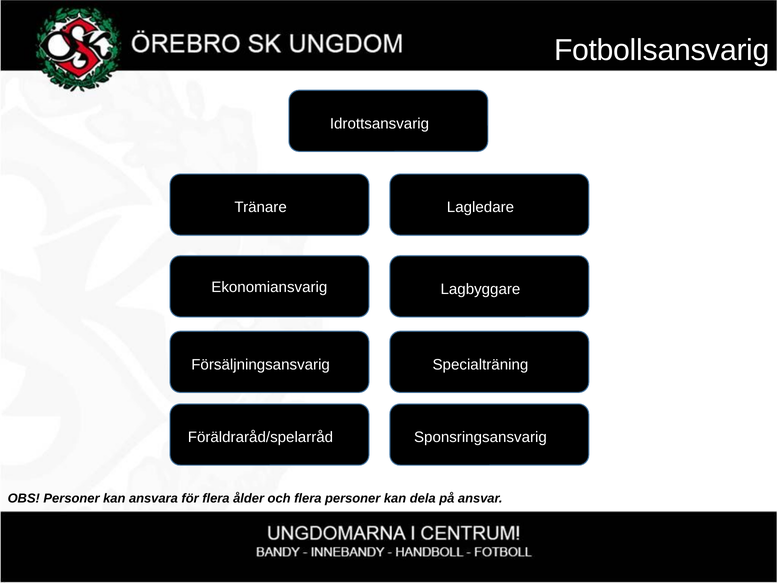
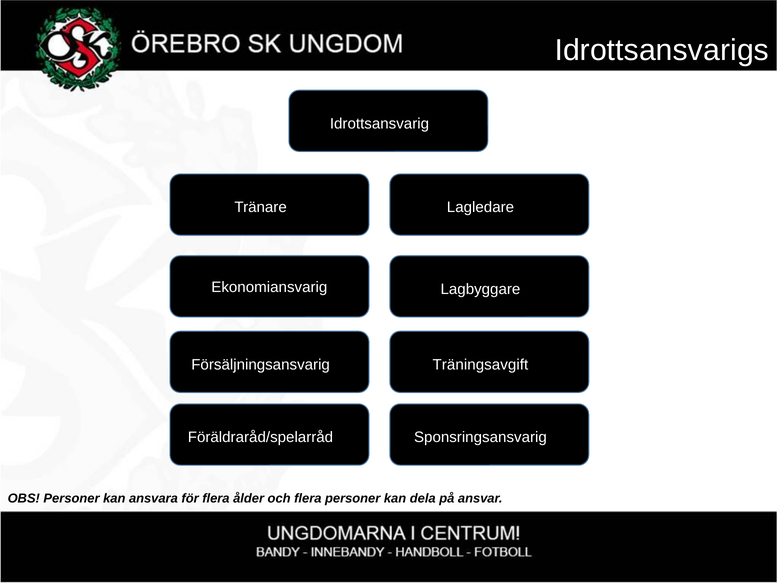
Fotbollsansvarig: Fotbollsansvarig -> Idrottsansvarigs (662, 50)
Specialträning: Specialträning -> Träningsavgift (480, 364)
